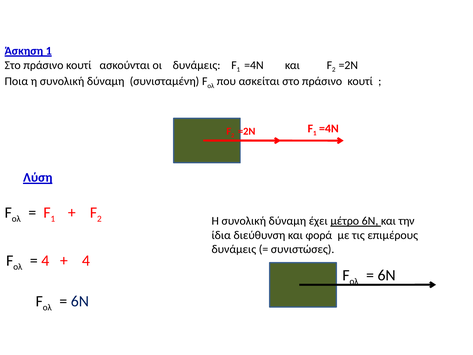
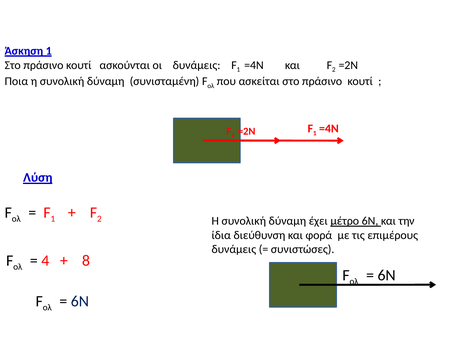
4: 4 -> 8 (86, 260)
